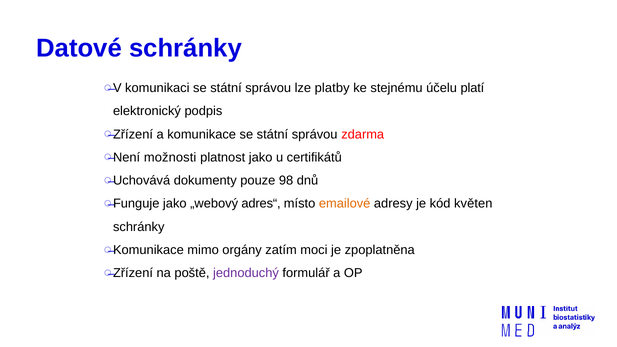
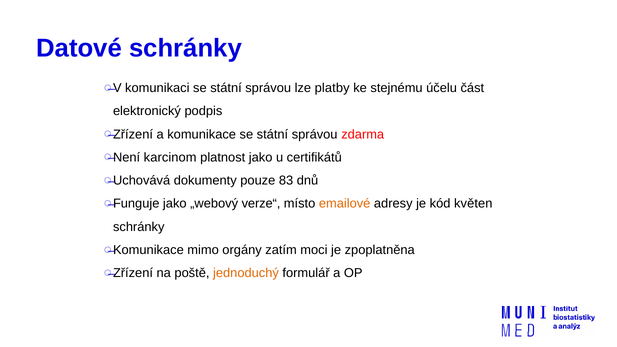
platí: platí -> část (472, 88)
možnosti: možnosti -> karcinom (170, 157)
98: 98 -> 83 (286, 181)
adres“: adres“ -> verze“ (261, 204)
jednoduchý colour: purple -> orange (246, 273)
